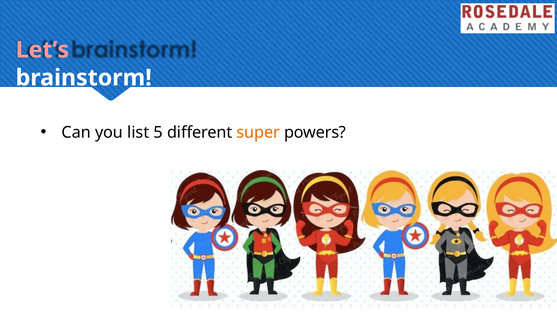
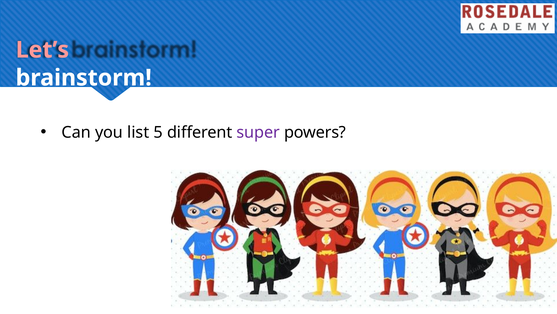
super colour: orange -> purple (258, 132)
